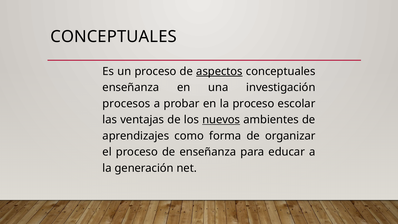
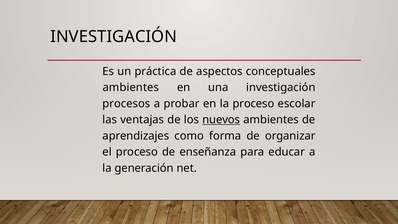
CONCEPTUALES: CONCEPTUALES -> INVESTIGACIÓN (114, 37)
un proceso: proceso -> práctica (155, 71)
aspectos underline: present -> none (219, 71)
enseñanza: enseñanza -> ambientes (131, 87)
